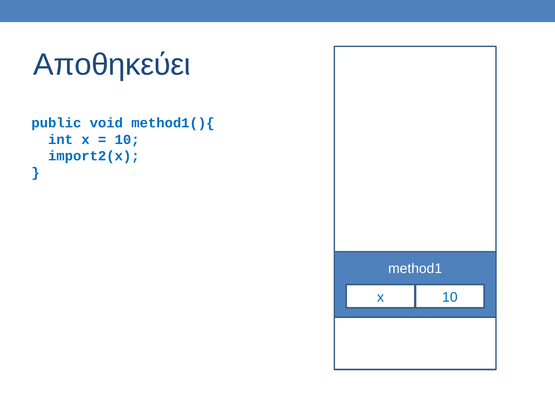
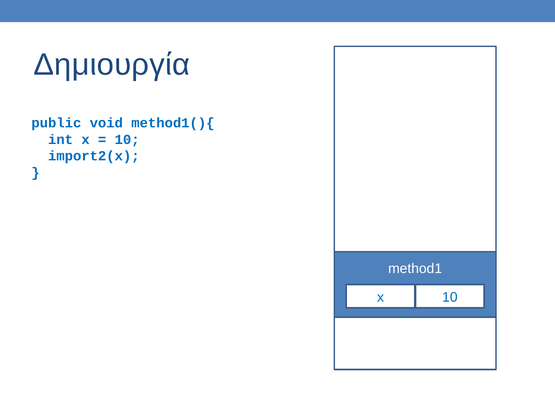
Αποθηκεύει: Αποθηκεύει -> Δημιουργία (112, 65)
